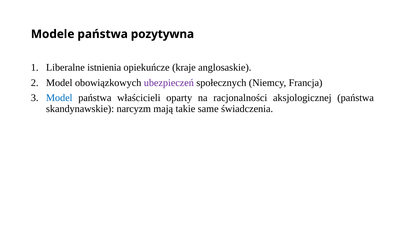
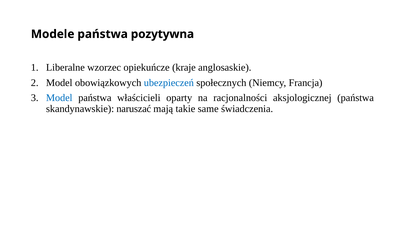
istnienia: istnienia -> wzorzec (104, 68)
ubezpieczeń colour: purple -> blue (169, 83)
narcyzm: narcyzm -> naruszać (134, 109)
